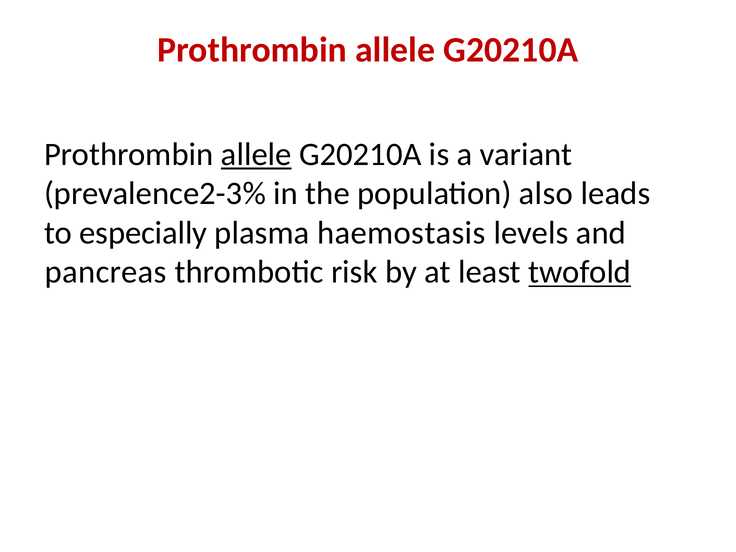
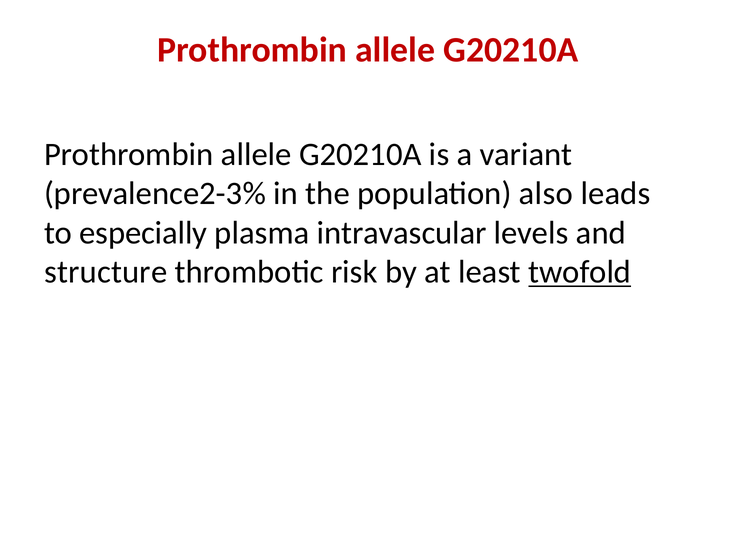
allele underline: present -> none (256, 154)
haemostasis: haemostasis -> intravascular (402, 233)
pancreas: pancreas -> structure (106, 272)
